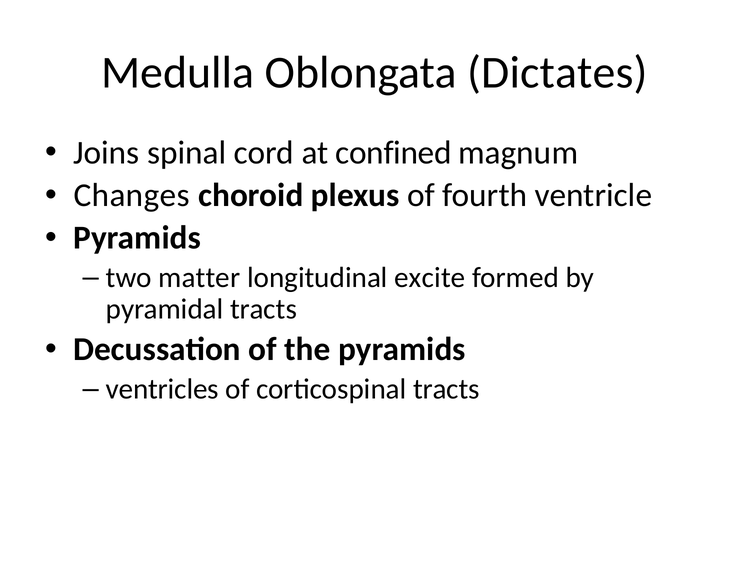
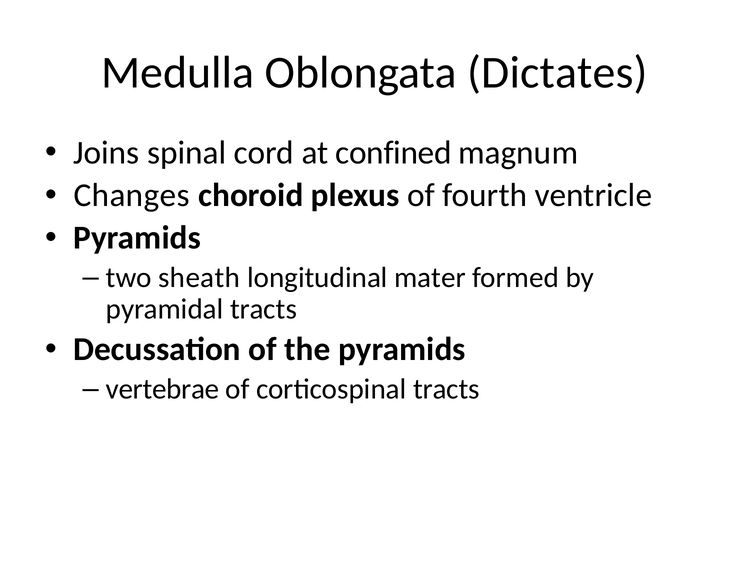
matter: matter -> sheath (199, 278)
excite: excite -> mater (430, 278)
ventricles: ventricles -> vertebrae (162, 389)
